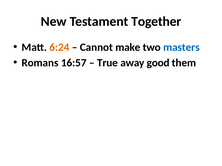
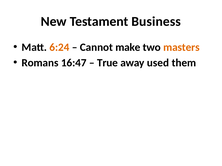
Together: Together -> Business (156, 21)
masters colour: blue -> orange (181, 47)
16:57: 16:57 -> 16:47 (74, 63)
good: good -> used (158, 63)
